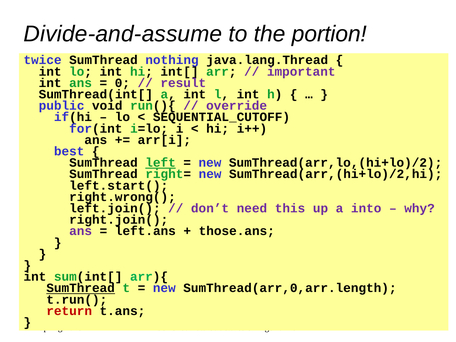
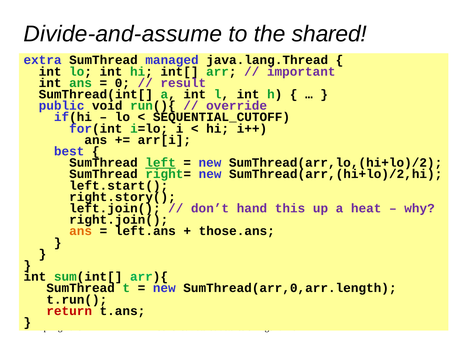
portion: portion -> shared (329, 34)
twice: twice -> extra (43, 60)
nothing: nothing -> managed (172, 60)
right.wrong(: right.wrong( -> right.story( (123, 197)
need: need -> hand (252, 208)
into: into -> heat (366, 208)
ans colour: purple -> orange (81, 231)
SumThread underline: present -> none (81, 288)
